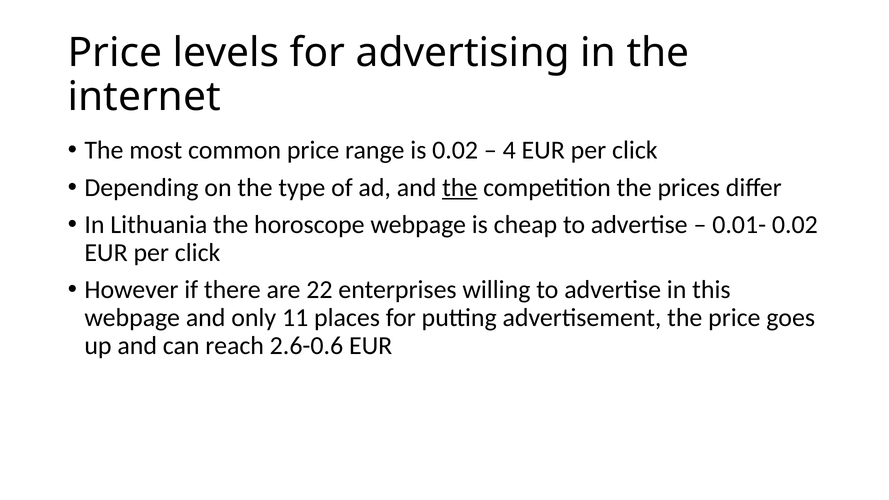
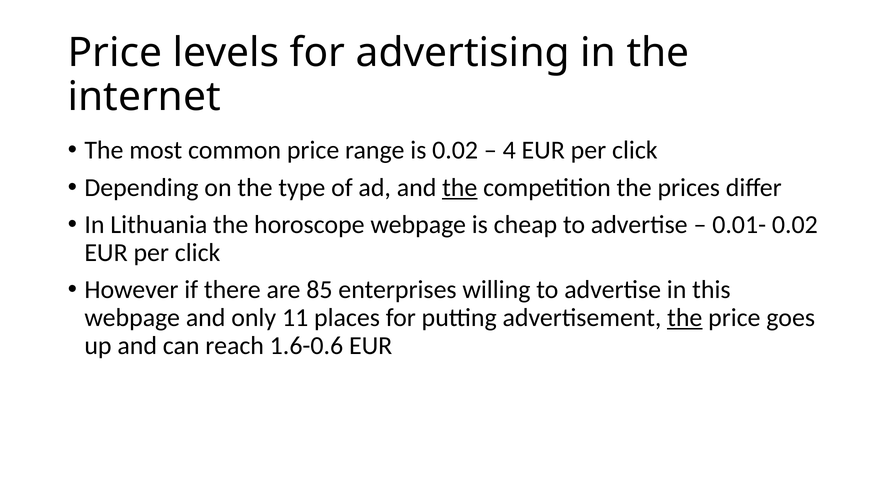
22: 22 -> 85 (319, 290)
the underline: none -> present (685, 318)
2.6-0.6: 2.6-0.6 -> 1.6-0.6 (306, 346)
